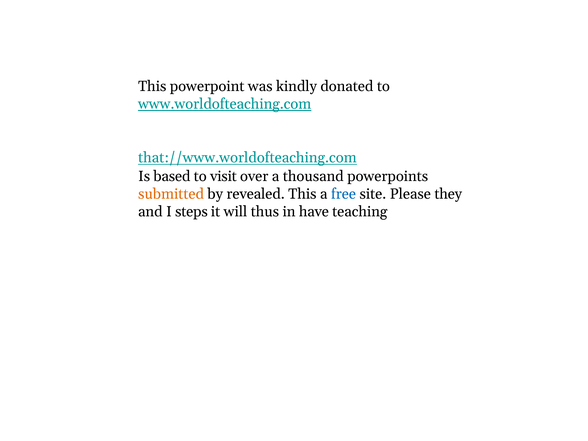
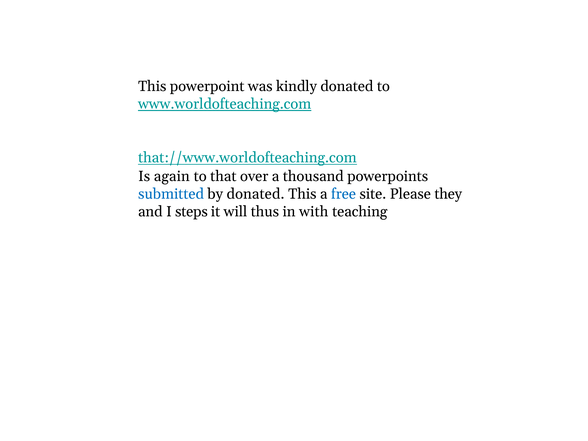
based: based -> again (172, 176)
visit: visit -> that (223, 176)
submitted colour: orange -> blue (171, 194)
by revealed: revealed -> donated (256, 194)
have: have -> with (314, 212)
